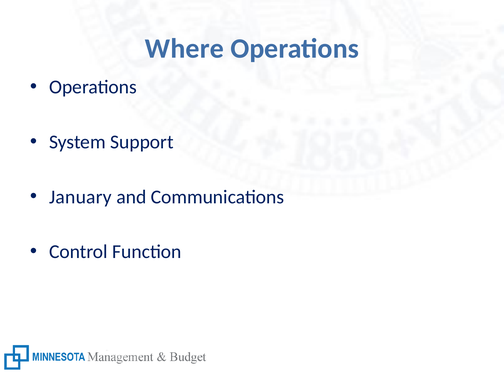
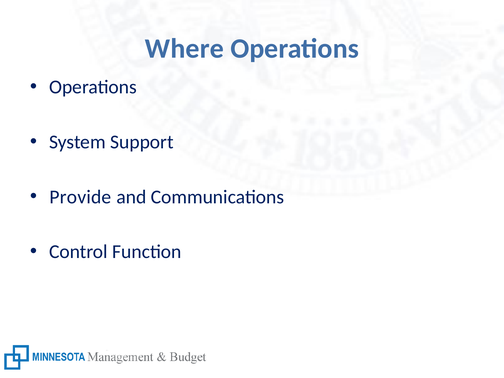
January: January -> Provide (80, 197)
